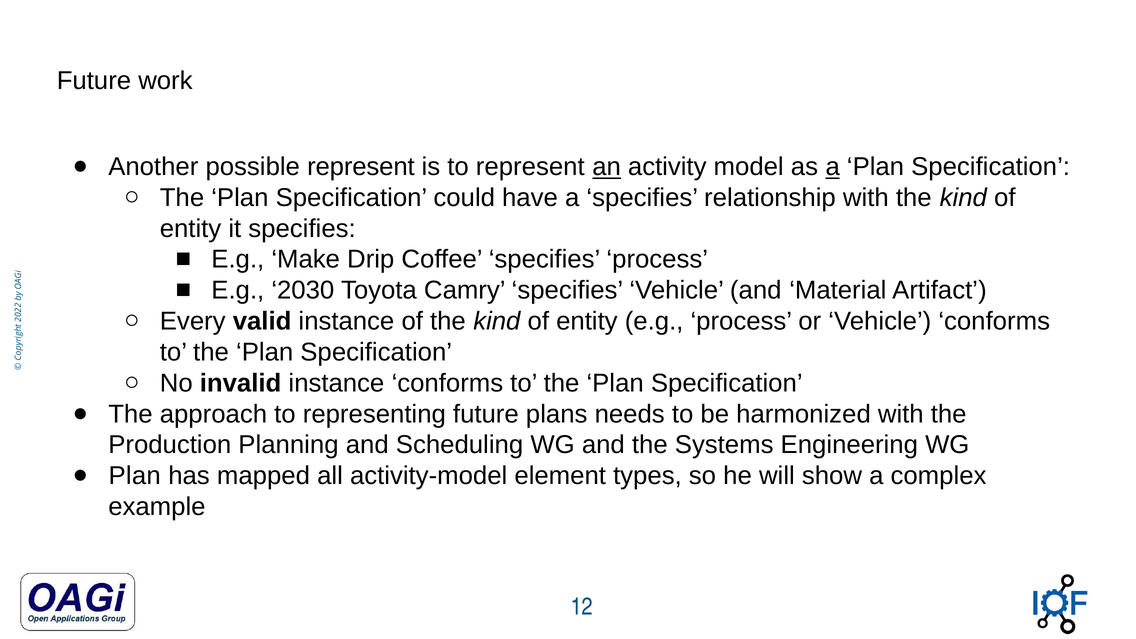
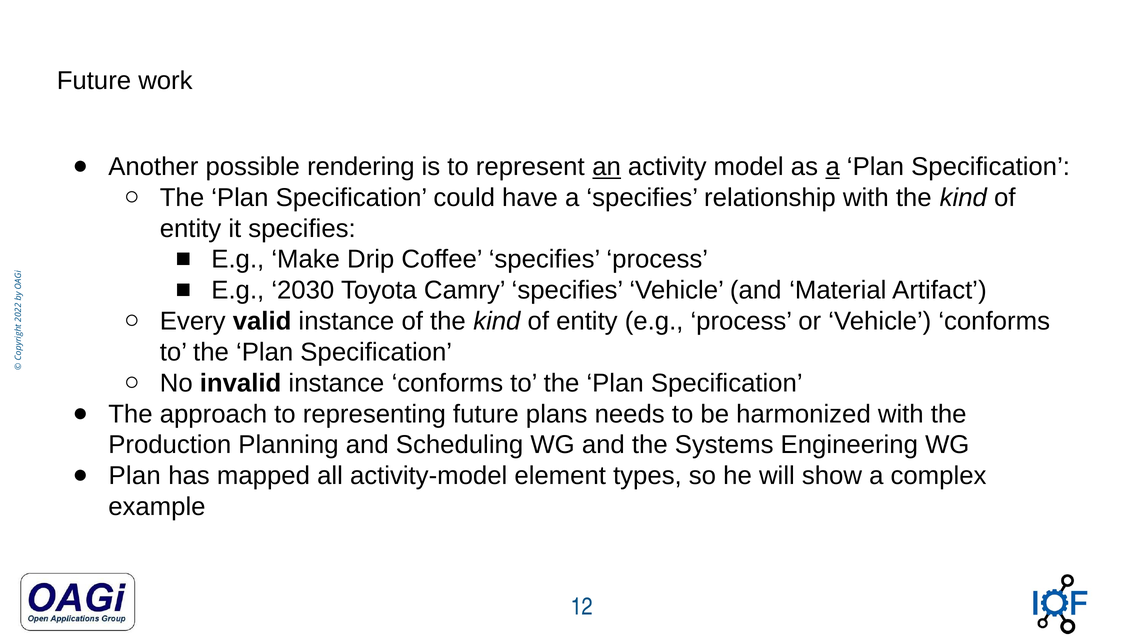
possible represent: represent -> rendering (361, 167)
